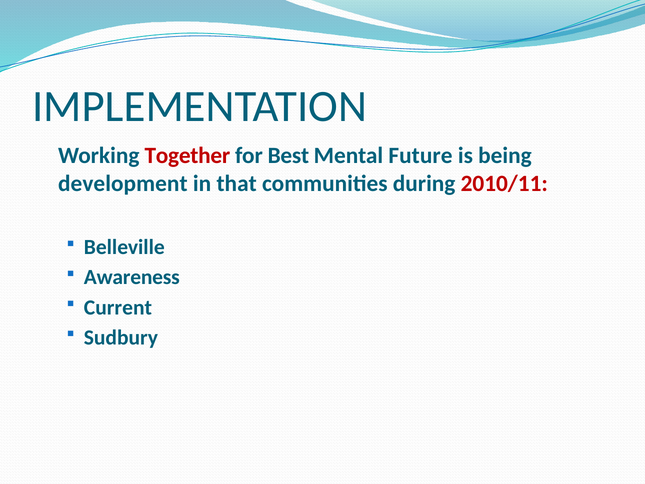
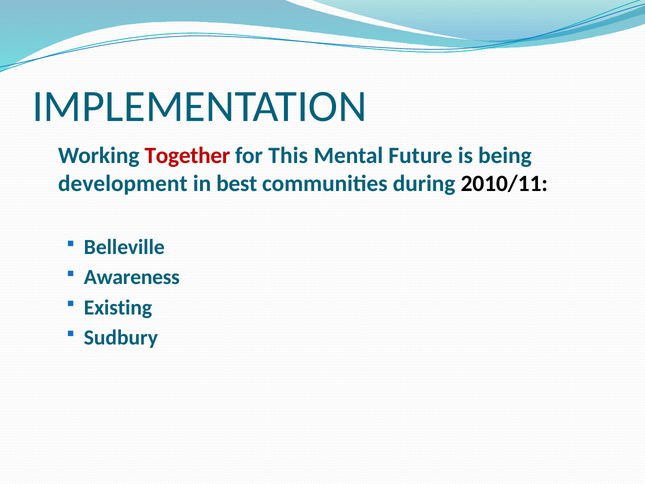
Best: Best -> This (288, 155)
that: that -> best (237, 183)
2010/11 colour: red -> black (504, 183)
Current: Current -> Existing (118, 307)
